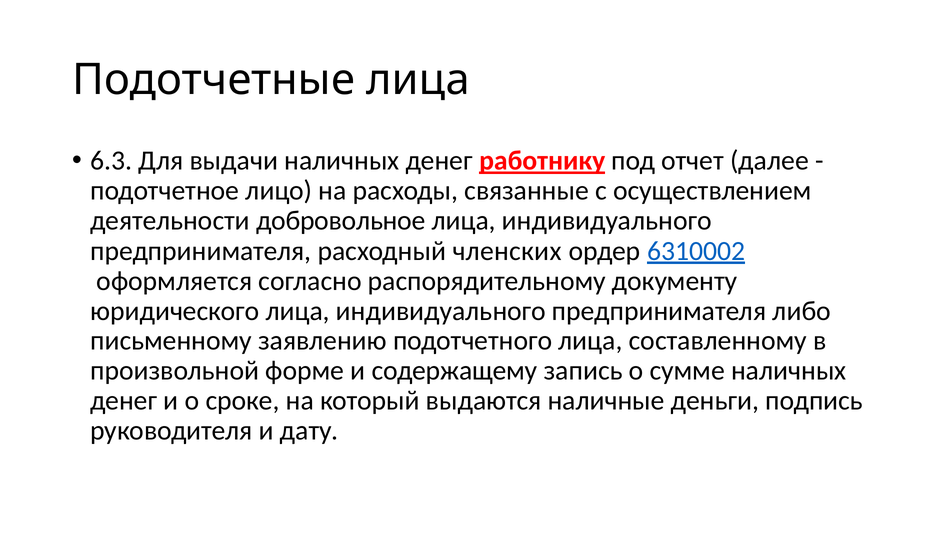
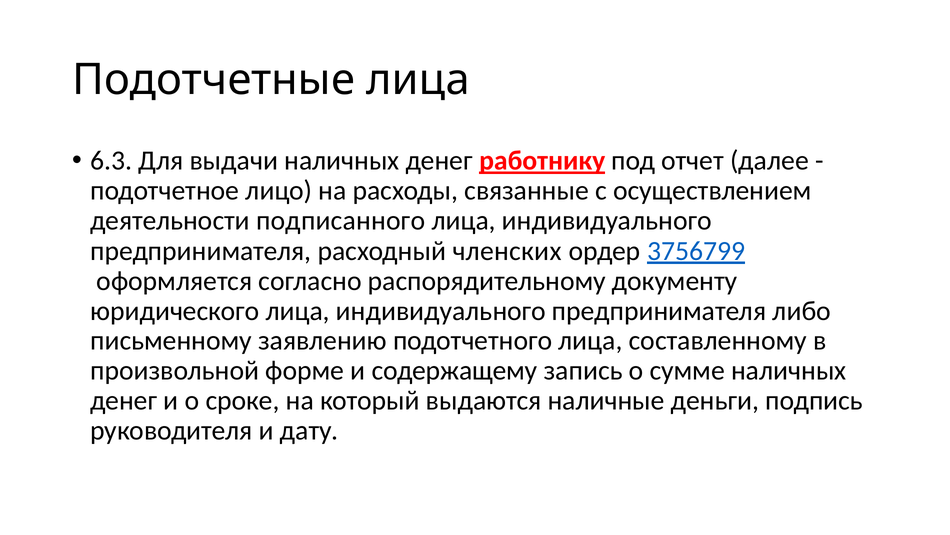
добровольное: добровольное -> подписанного (341, 220)
6310002: 6310002 -> 3756799 (696, 251)
